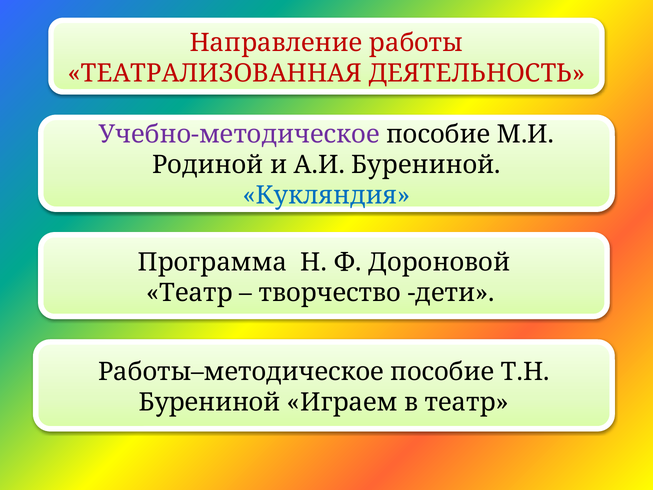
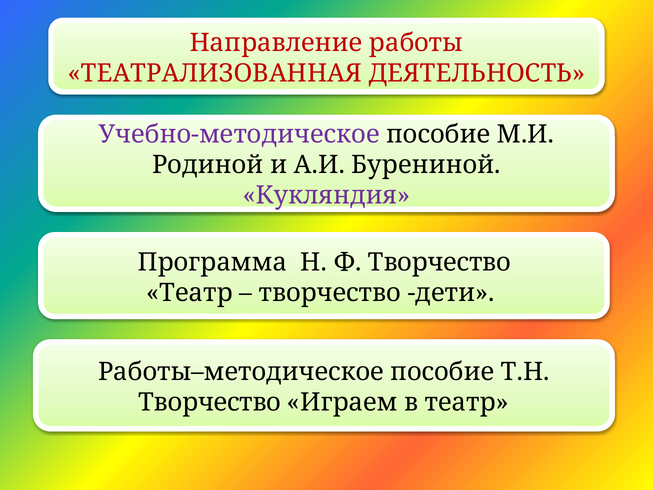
Кукляндия colour: blue -> purple (327, 195)
Ф Дороновой: Дороновой -> Творчество (439, 262)
Бурениной: Бурениной -> Творчество (210, 402)
